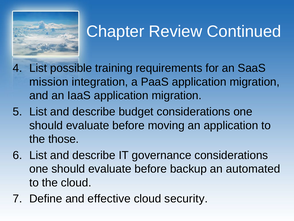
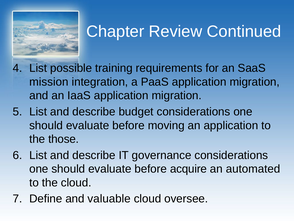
backup: backup -> acquire (188, 169)
effective: effective -> valuable (109, 198)
security: security -> oversee (186, 198)
